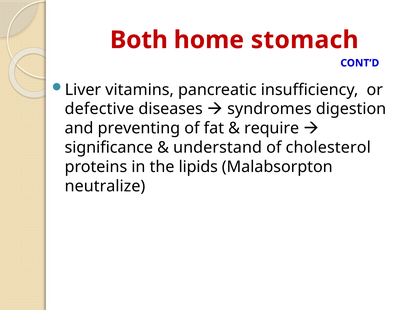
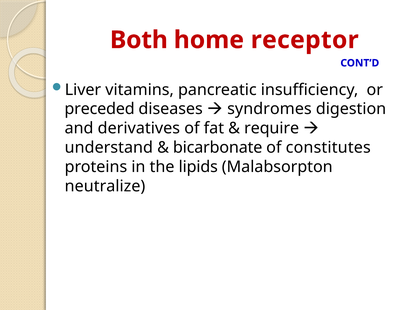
stomach: stomach -> receptor (305, 40)
defective: defective -> preceded (100, 109)
preventing: preventing -> derivatives (139, 129)
significance: significance -> understand (109, 148)
understand: understand -> bicarbonate (218, 148)
cholesterol: cholesterol -> constitutes (328, 148)
